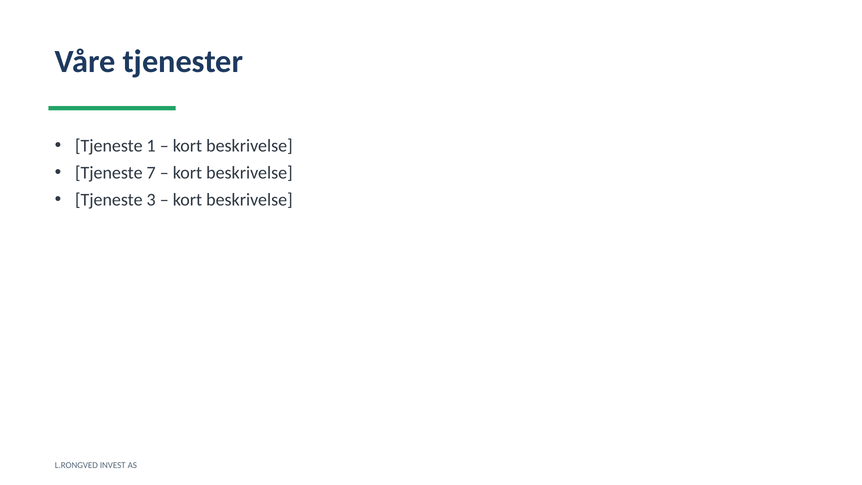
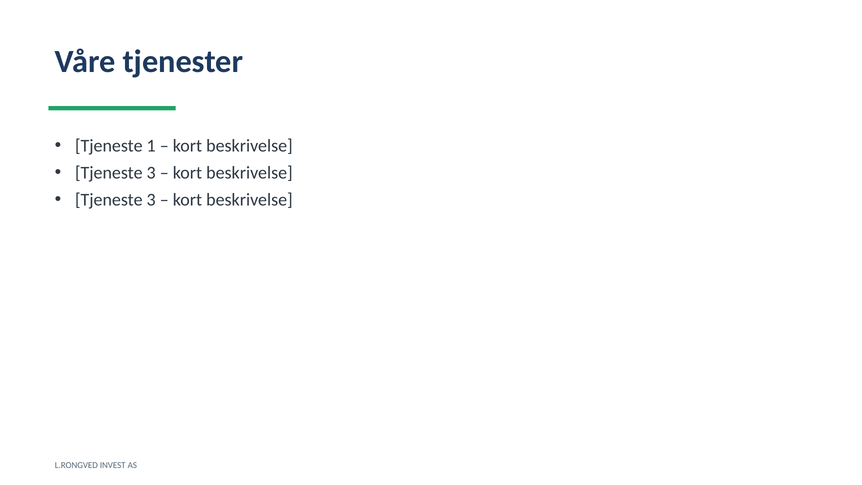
7: 7 -> 3 (151, 173)
